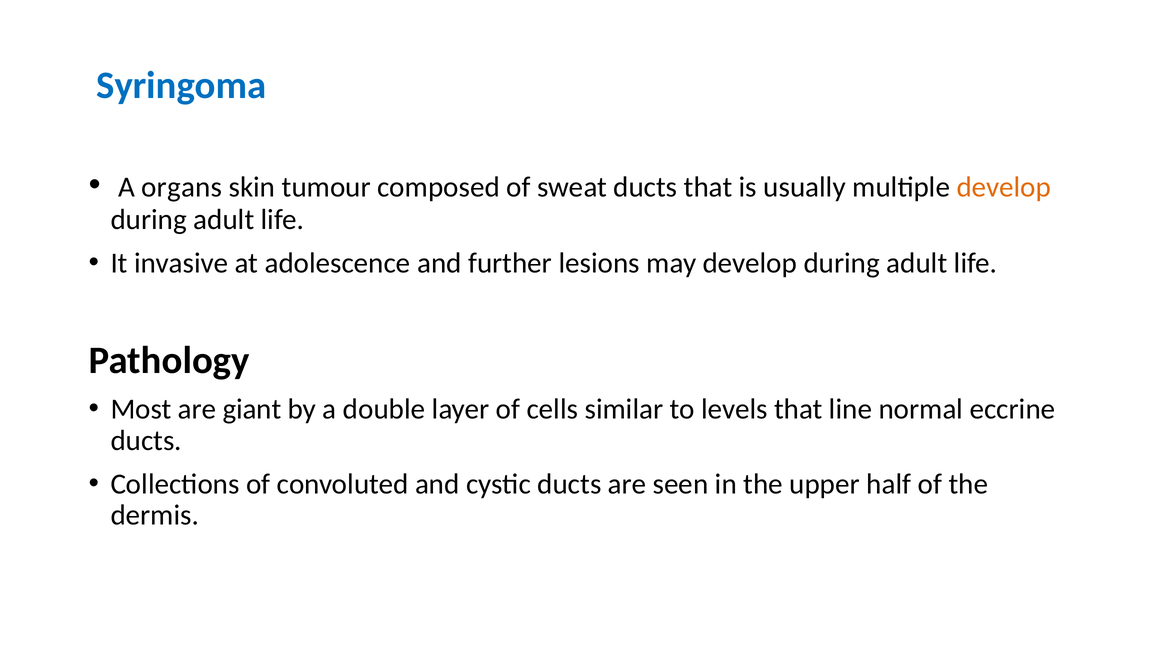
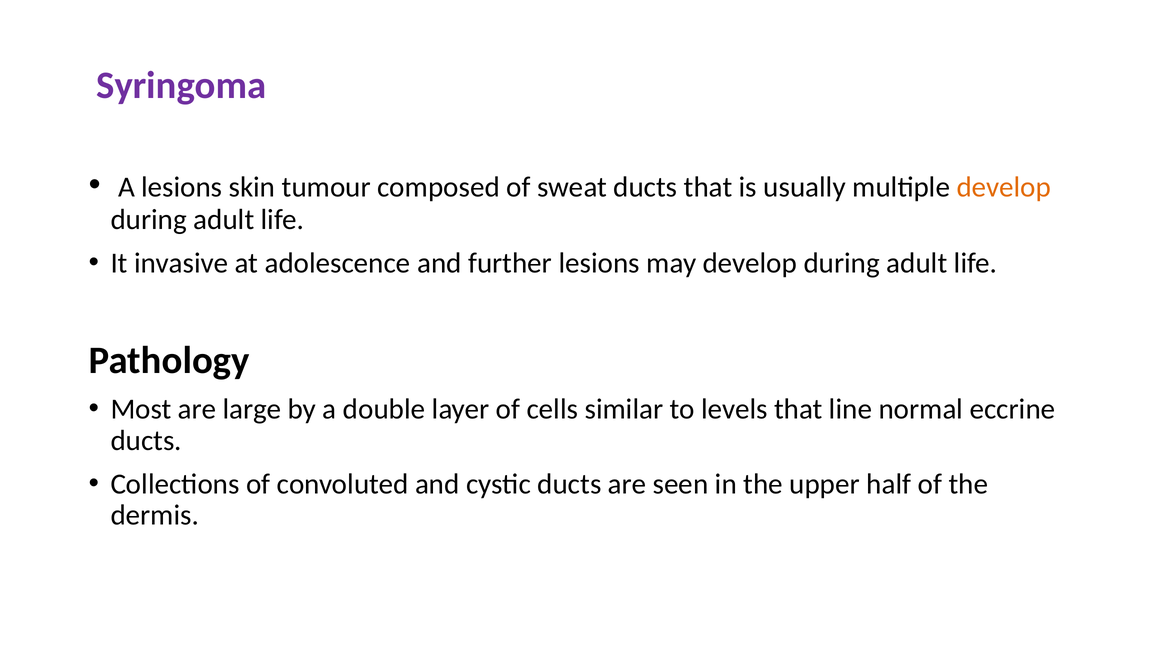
Syringoma colour: blue -> purple (181, 85)
A organs: organs -> lesions (182, 187)
giant: giant -> large (252, 410)
